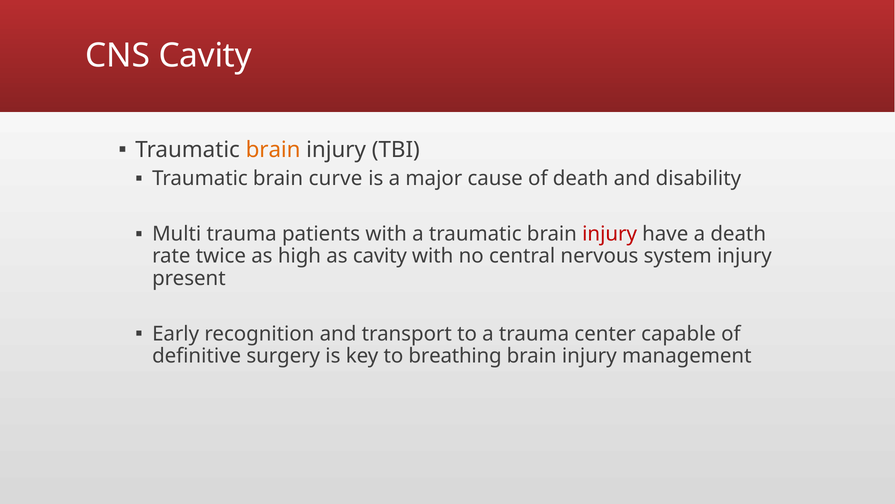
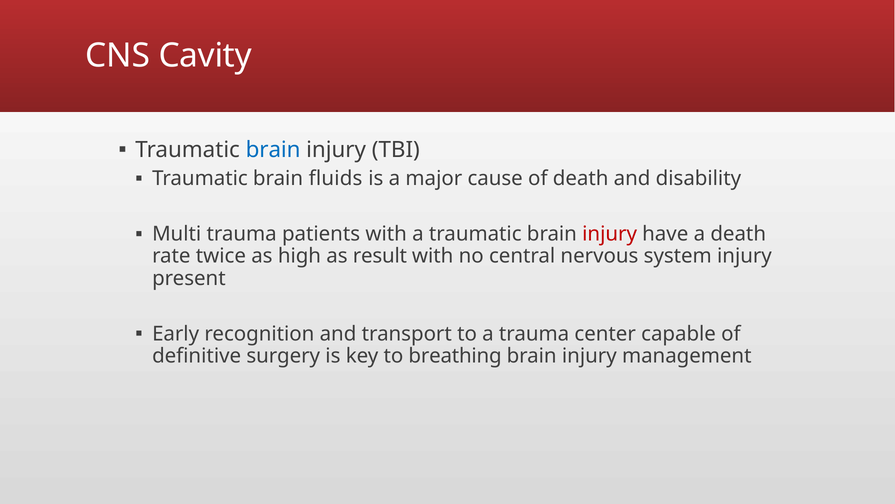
brain colour: orange -> blue (273, 150)
curve: curve -> fluids (336, 178)
as cavity: cavity -> result (380, 256)
